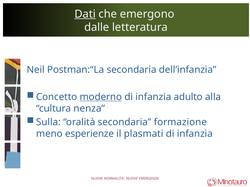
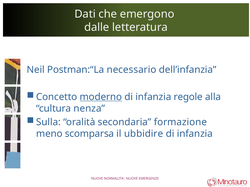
Dati underline: present -> none (85, 14)
Postman:“La secondaria: secondaria -> necessario (132, 70)
adulto: adulto -> regole (188, 97)
esperienze: esperienze -> scomparsa (90, 134)
plasmati: plasmati -> ubbidire (144, 134)
